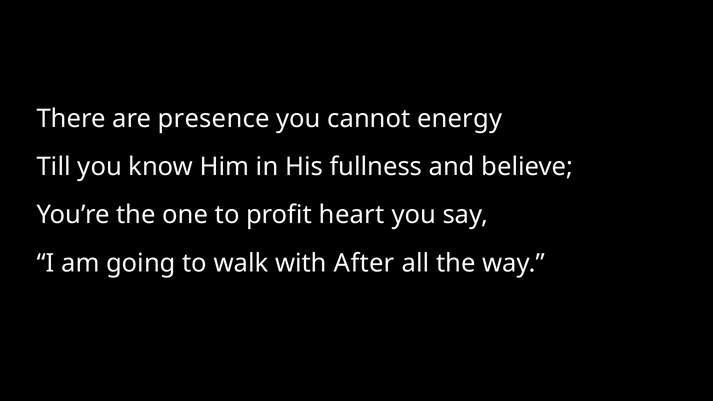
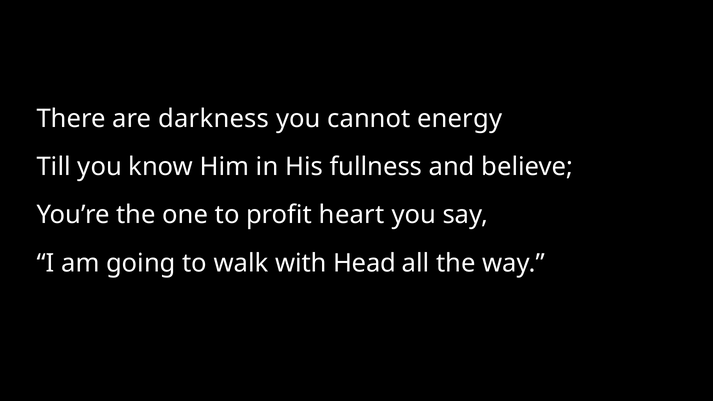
presence: presence -> darkness (214, 119)
After: After -> Head (364, 263)
